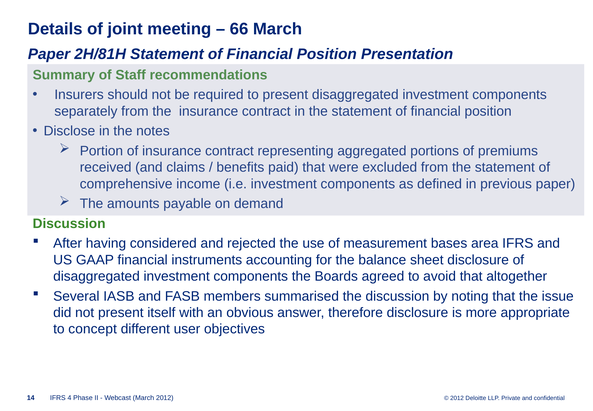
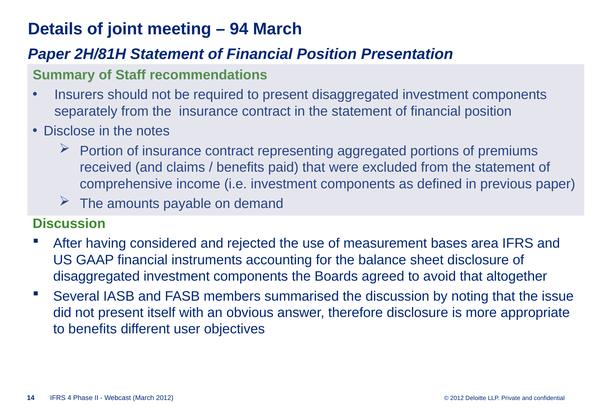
66: 66 -> 94 (239, 29)
to concept: concept -> benefits (93, 329)
